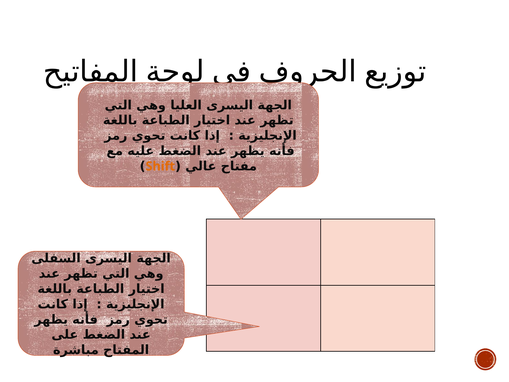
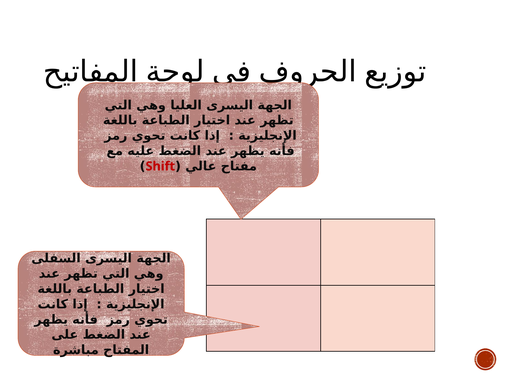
Shift colour: orange -> red (160, 166)
